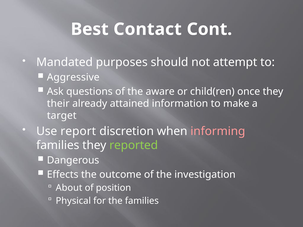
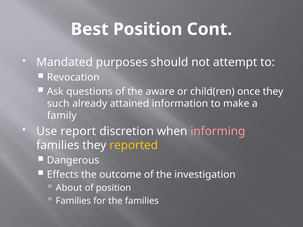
Best Contact: Contact -> Position (148, 29)
Aggressive: Aggressive -> Revocation (73, 77)
their: their -> such (58, 104)
target: target -> family (62, 116)
reported colour: light green -> yellow (134, 145)
Physical: Physical -> Families (73, 201)
